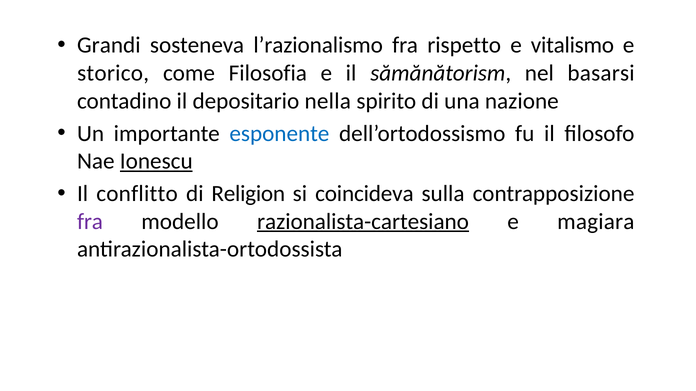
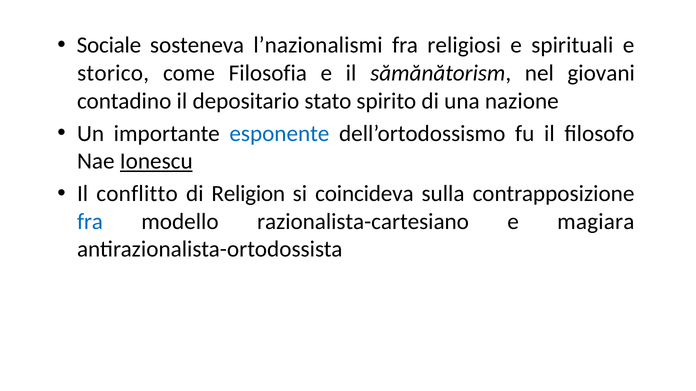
Grandi: Grandi -> Sociale (109, 45)
l’razionalismo: l’razionalismo -> l’nazionalismi (318, 45)
rispetto: rispetto -> religiosi (464, 45)
vitalismo: vitalismo -> spirituali (572, 45)
basarsi: basarsi -> giovani (601, 73)
nella: nella -> stato (328, 101)
fra colour: purple -> blue (90, 222)
razionalista-cartesiano underline: present -> none (363, 222)
